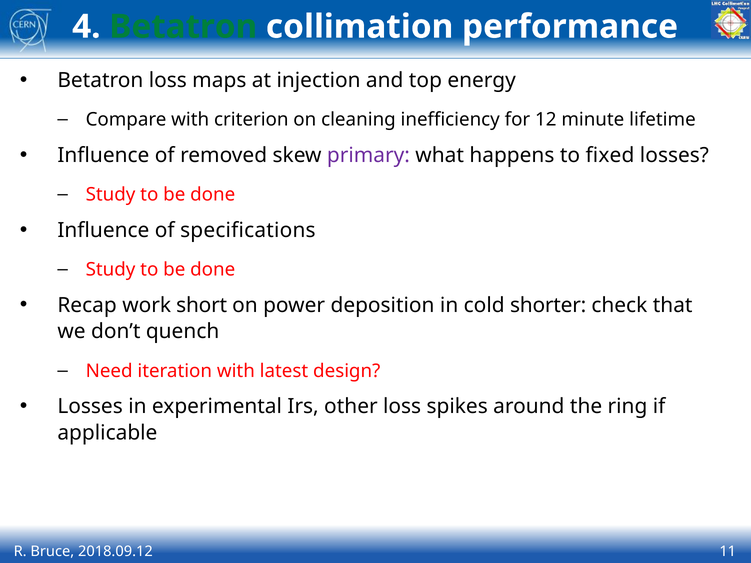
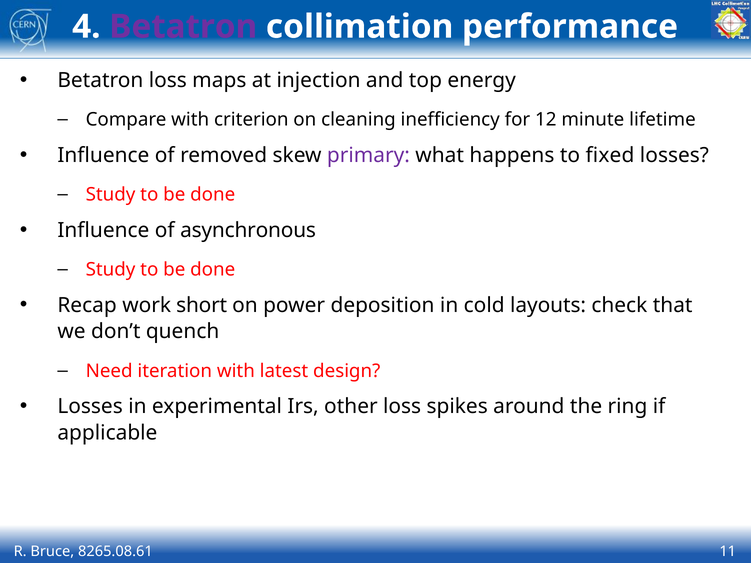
Betatron colour: green -> purple (183, 27)
specifications: specifications -> asynchronous (248, 230)
shorter: shorter -> layouts (548, 305)
2018.09.12: 2018.09.12 -> 8265.08.61 (115, 552)
